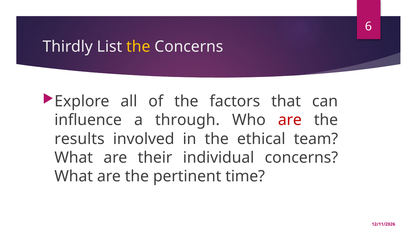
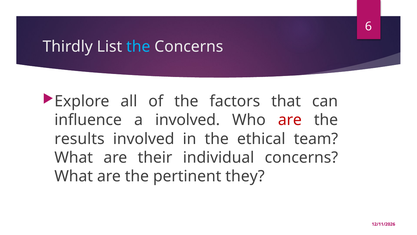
the colour: yellow -> light blue (138, 46)
a through: through -> involved (188, 120)
time: time -> they (245, 176)
